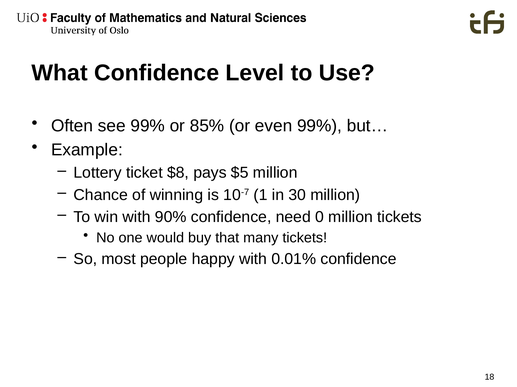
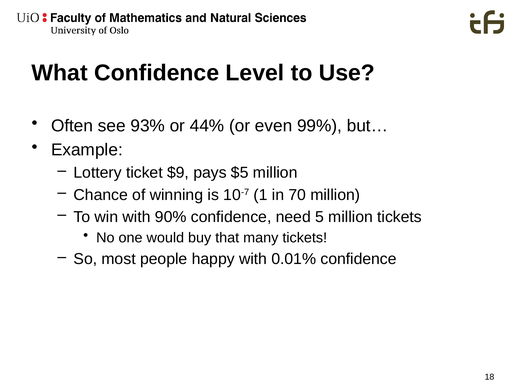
see 99%: 99% -> 93% (148, 126)
85%: 85% -> 44% (207, 126)
$8: $8 -> $9 (178, 173)
30: 30 -> 70 (297, 195)
0: 0 -> 5 (320, 217)
